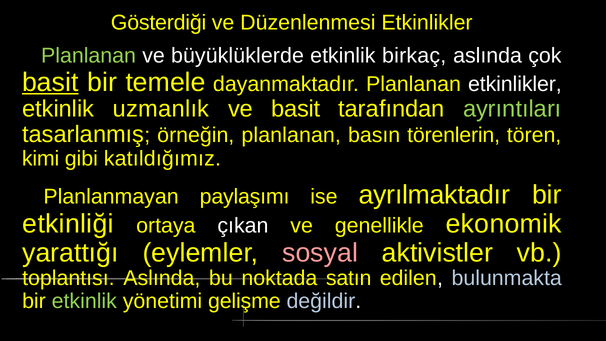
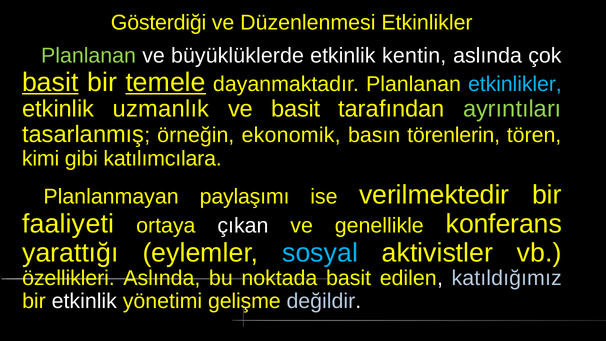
birkaç: birkaç -> kentin (414, 56)
temele underline: none -> present (166, 82)
etkinlikler colour: white -> light blue (515, 84)
örneğin planlanan: planlanan -> ekonomik (291, 135)
katıldığımız: katıldığımız -> katılımcılara (163, 159)
ayrılmaktadır: ayrılmaktadır -> verilmektedir (434, 195)
etkinliği: etkinliği -> faaliyeti (68, 224)
ekonomik: ekonomik -> konferans (504, 224)
sosyal colour: pink -> light blue (320, 253)
toplantısı: toplantısı -> özellikleri (68, 278)
noktada satın: satın -> basit (349, 278)
bulunmakta: bulunmakta -> katıldığımız (507, 278)
etkinlik colour: light green -> white (84, 301)
